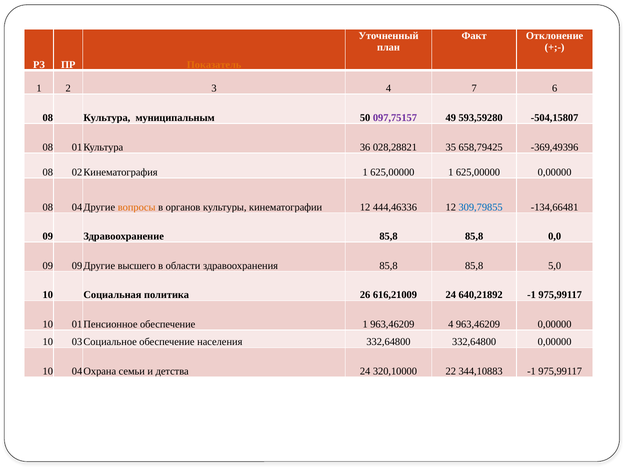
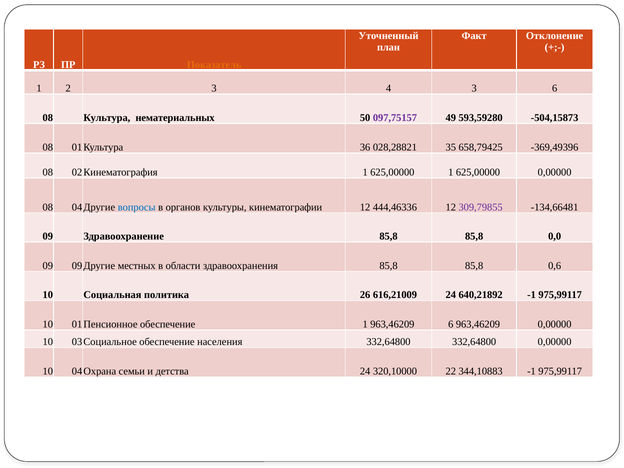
4 7: 7 -> 3 (474, 88)
муниципальным: муниципальным -> нематериальных (175, 118)
-504,15807: -504,15807 -> -504,15873 (555, 118)
вопросы colour: orange -> blue (137, 207)
309,79855 colour: blue -> purple (481, 207)
высшего: высшего -> местных (137, 266)
5,0: 5,0 -> 0,6 (555, 266)
963,46209 4: 4 -> 6 (451, 324)
